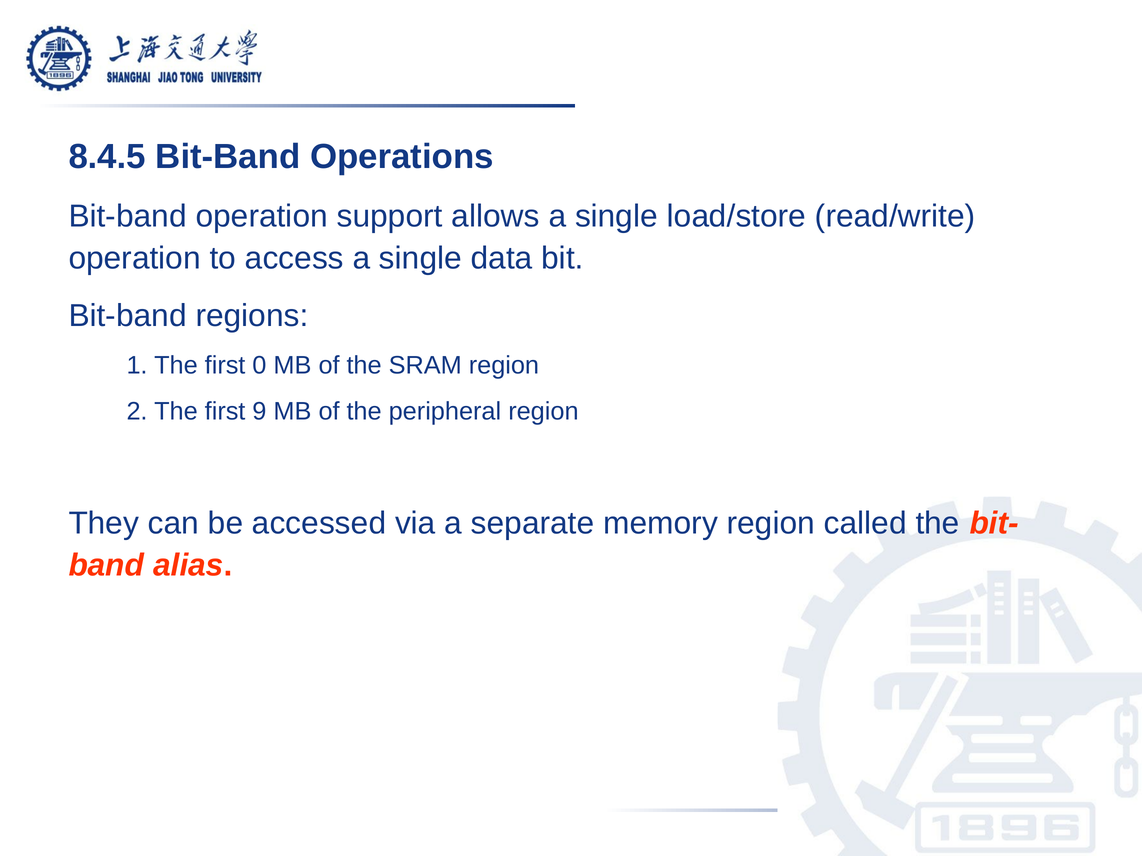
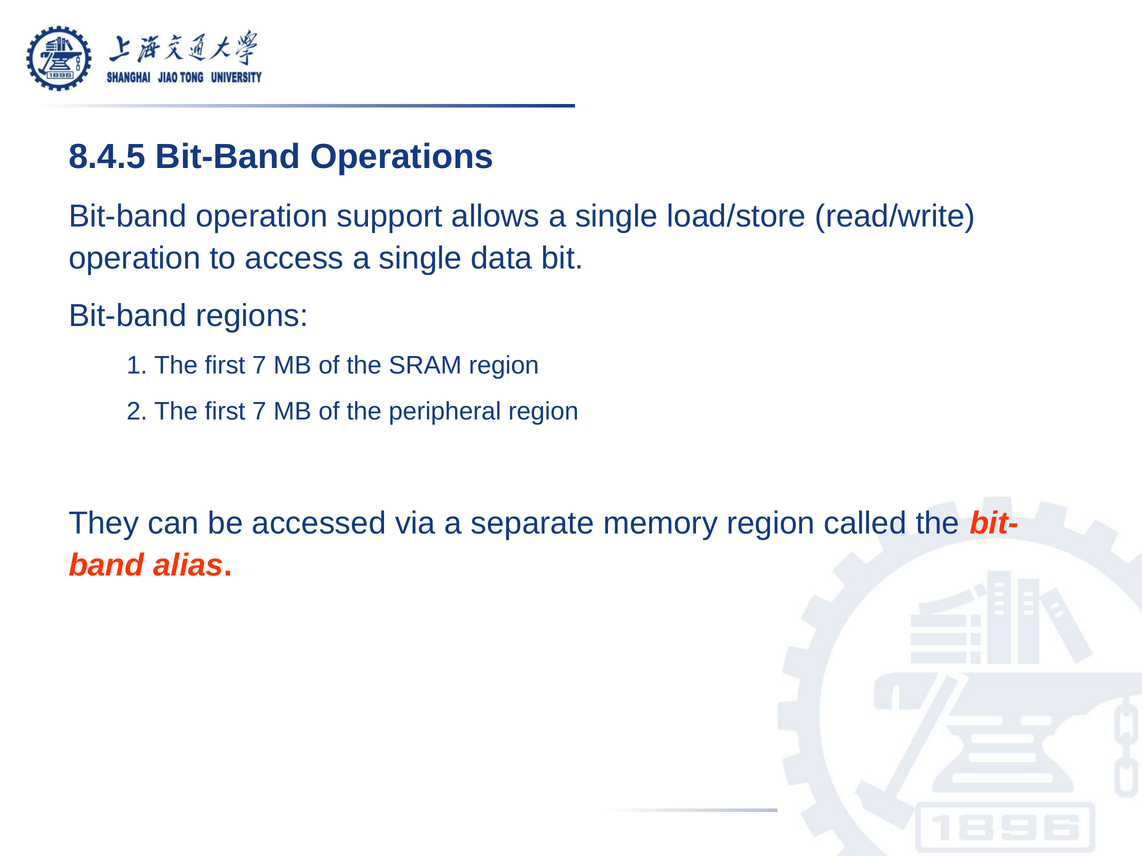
1 The first 0: 0 -> 7 (259, 365)
2 The first 9: 9 -> 7 (259, 412)
